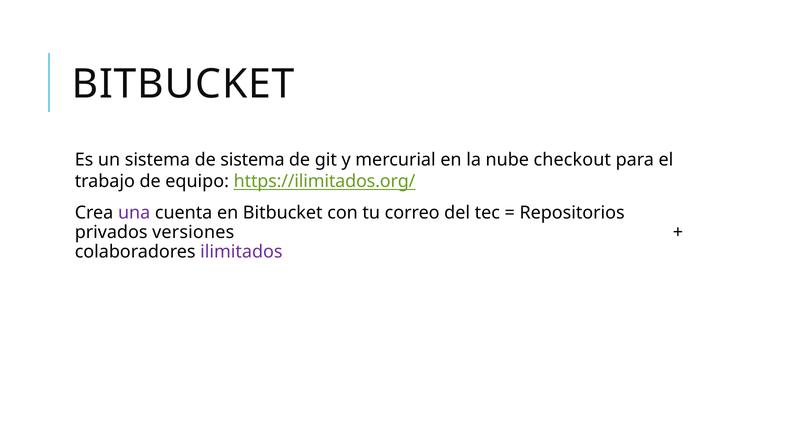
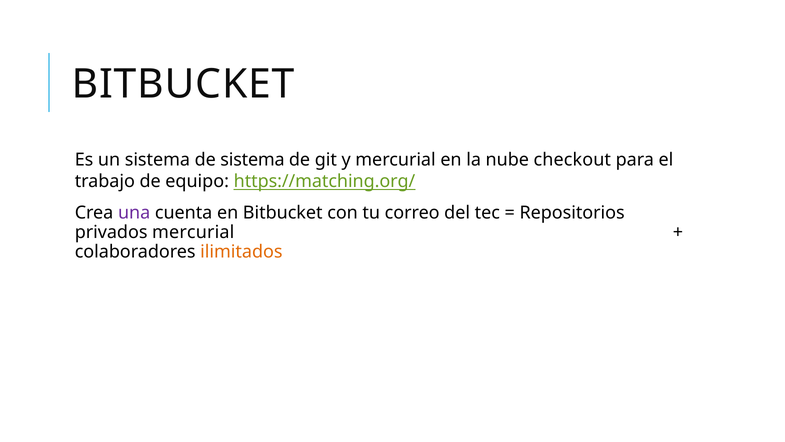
https://ilimitados.org/: https://ilimitados.org/ -> https://matching.org/ (325, 181)
privados versiones: versiones -> mercurial (193, 232)
ilimitados colour: purple -> orange (241, 252)
